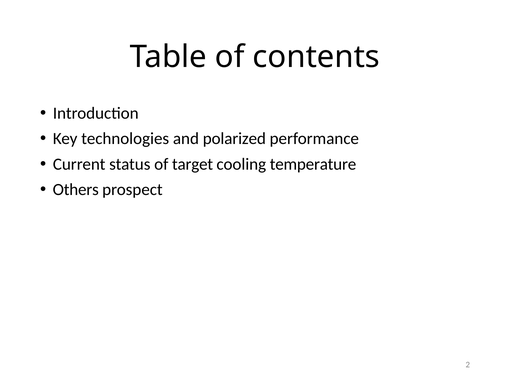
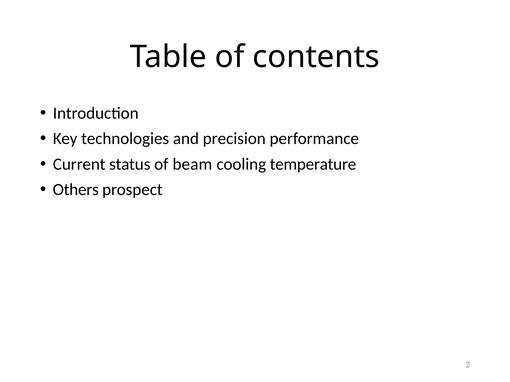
polarized: polarized -> precision (234, 139)
target: target -> beam (192, 164)
